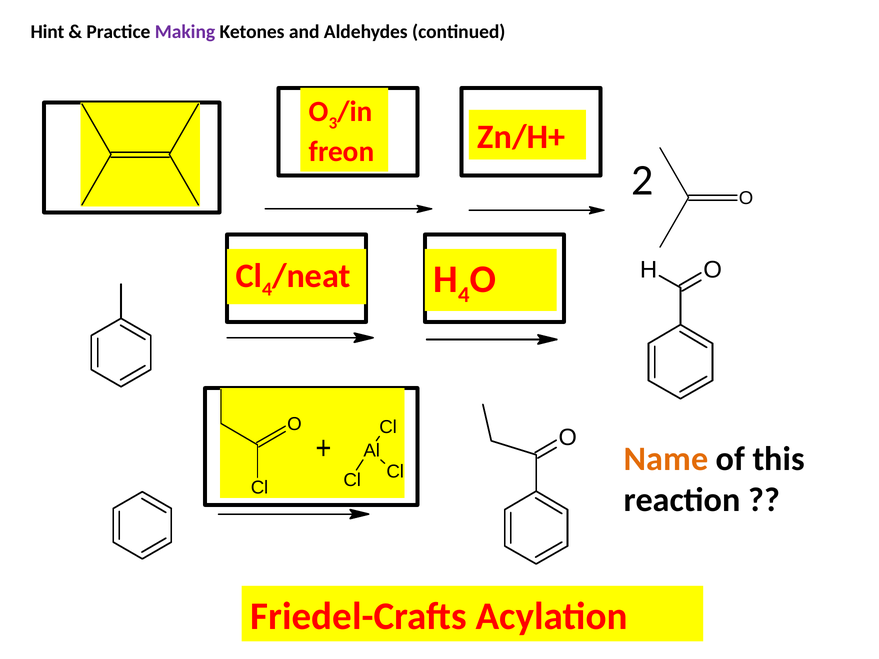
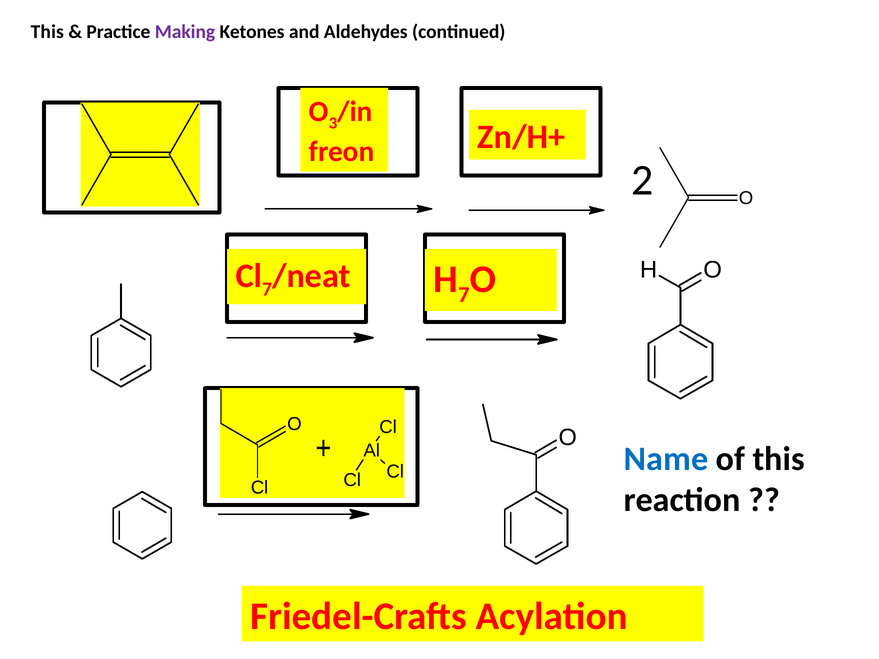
Hint: Hint -> This (47, 32)
4: 4 -> 7 (267, 290)
4: 4 -> 7 (464, 295)
Name colour: orange -> blue (666, 459)
